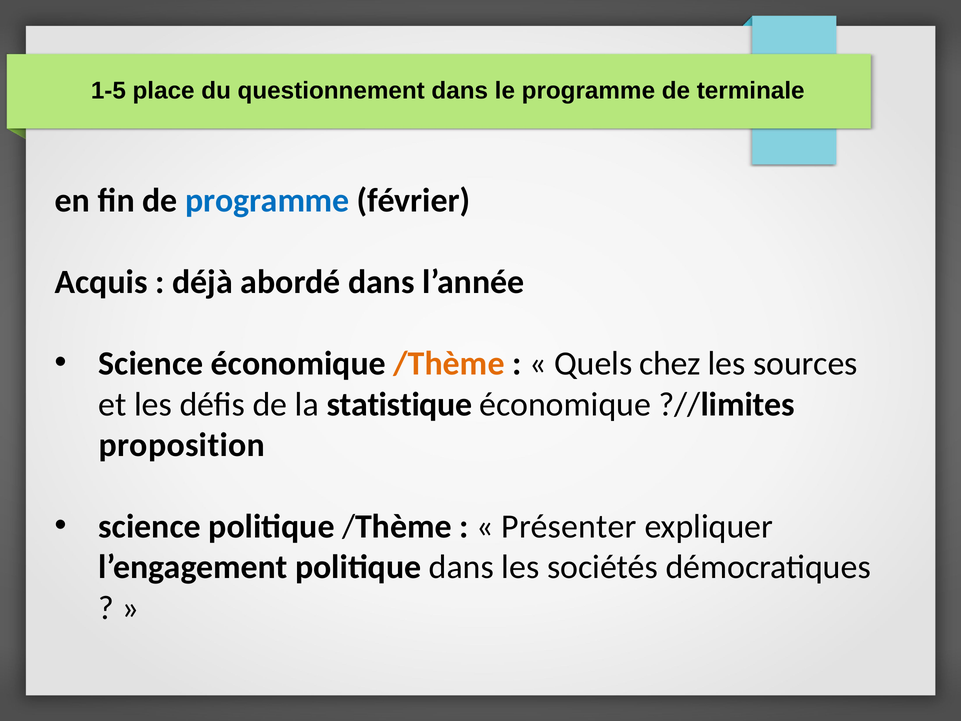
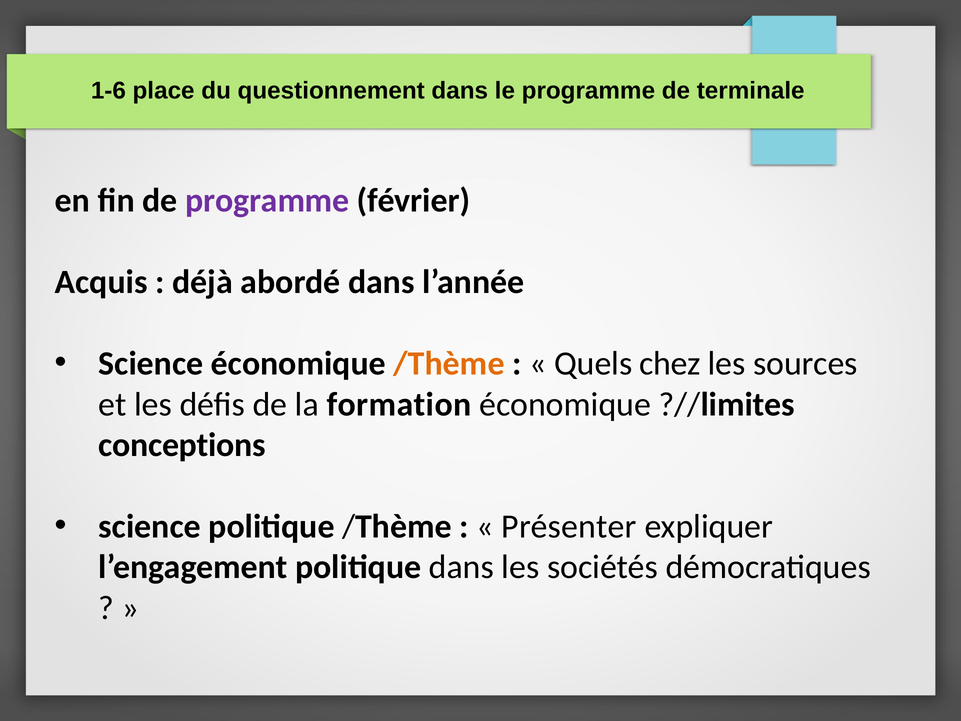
1-5: 1-5 -> 1-6 (108, 91)
programme colour: blue -> purple (267, 201)
statistique: statistique -> formation (399, 404)
proposition: proposition -> conceptions (182, 445)
